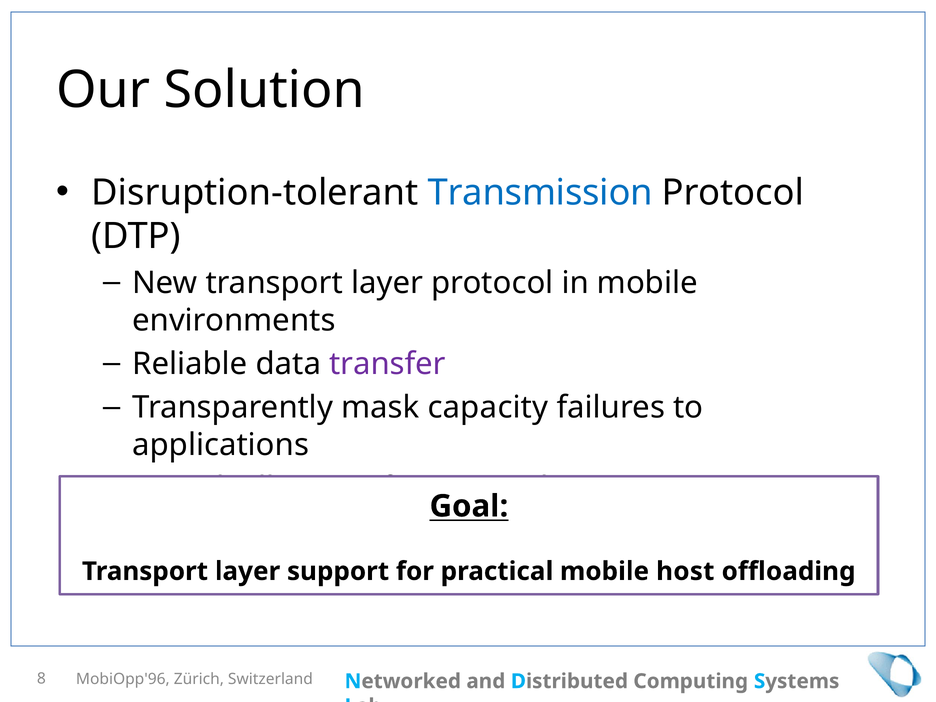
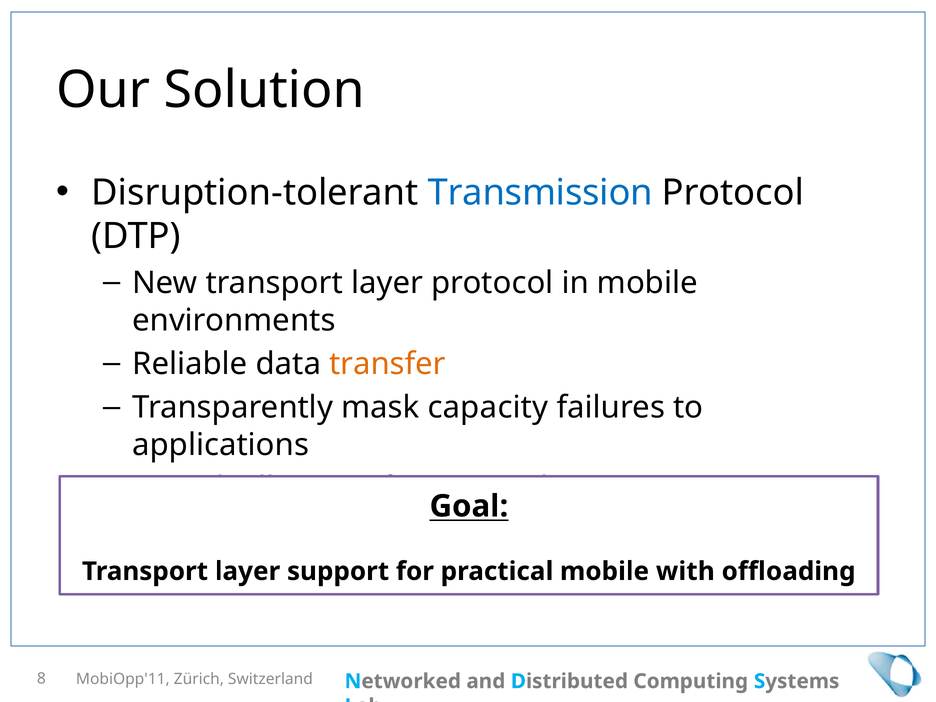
transfer colour: purple -> orange (387, 364)
host: host -> with (685, 571)
MobiOpp'96: MobiOpp'96 -> MobiOpp'11 (123, 679)
